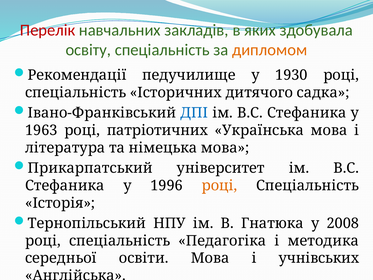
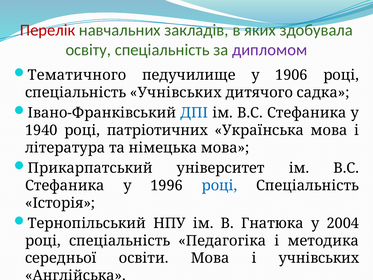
дипломом colour: orange -> purple (270, 50)
Рекомендації: Рекомендації -> Тематичного (77, 75)
1930: 1930 -> 1906 (291, 75)
спеціальність Історичних: Історичних -> Учнівських (176, 92)
1963: 1963 -> 1940 (41, 130)
році colour: orange -> blue (219, 185)
2008: 2008 -> 2004 (343, 223)
